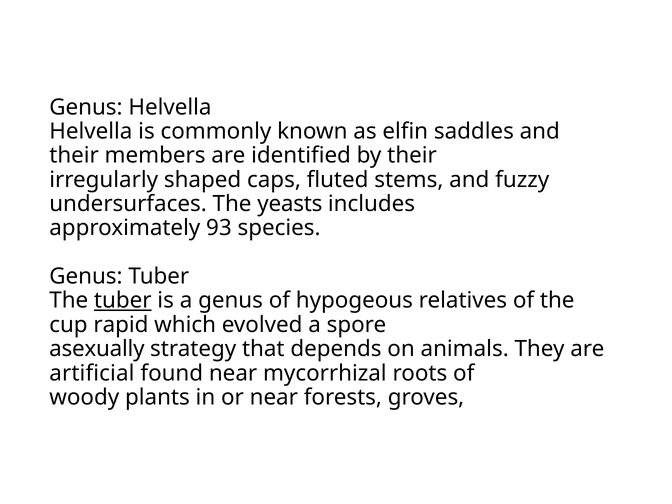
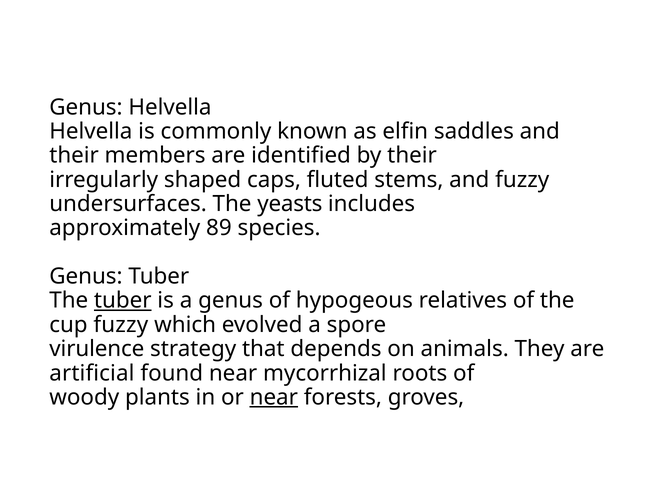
93: 93 -> 89 (219, 228)
cup rapid: rapid -> fuzzy (121, 325)
asexually: asexually -> virulence (97, 349)
near underline: none -> present (274, 397)
